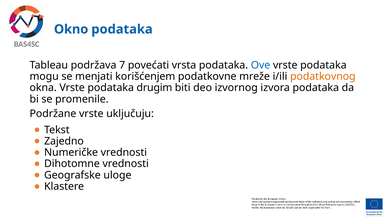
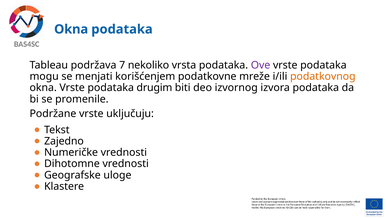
Okno: Okno -> Okna (71, 29)
povećati: povećati -> nekoliko (149, 65)
Ove colour: blue -> purple (261, 65)
